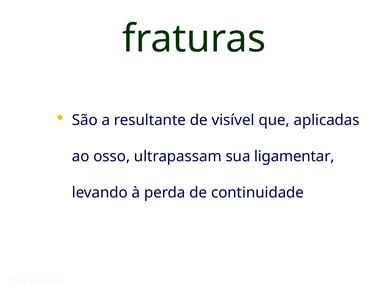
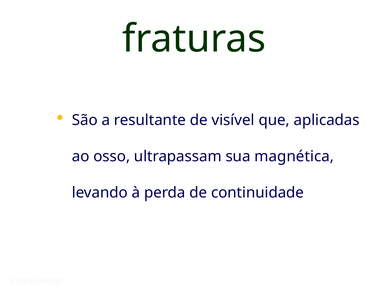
ligamentar: ligamentar -> magnética (294, 156)
